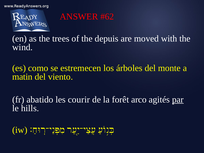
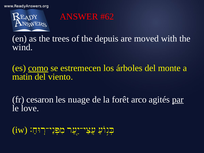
como underline: none -> present (38, 68)
abatido: abatido -> cesaron (40, 100)
courir: courir -> nuage (79, 100)
hills: hills -> love (30, 108)
